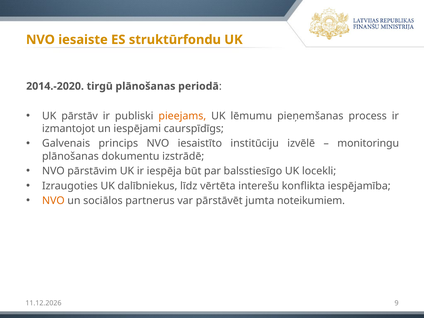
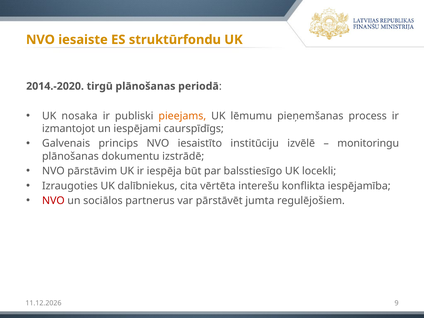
pārstāv: pārstāv -> nosaka (80, 116)
līdz: līdz -> cita (189, 186)
NVO colour: orange -> red (53, 201)
noteikumiem: noteikumiem -> regulējošiem (311, 201)
